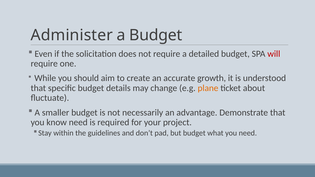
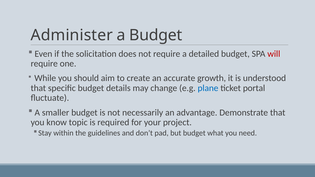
plane colour: orange -> blue (208, 88)
about: about -> portal (254, 88)
know need: need -> topic (78, 123)
